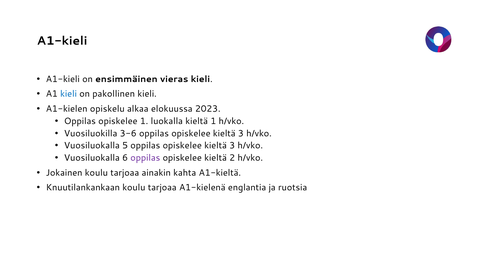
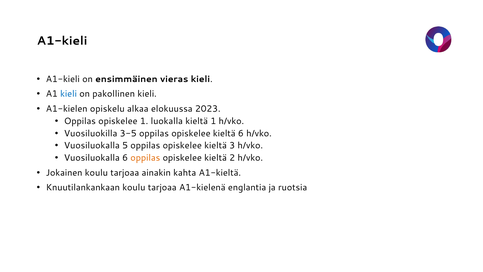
3-6: 3-6 -> 3-5 (128, 133)
3: 3 -> 6 (241, 133)
oppilas colour: purple -> orange (145, 158)
